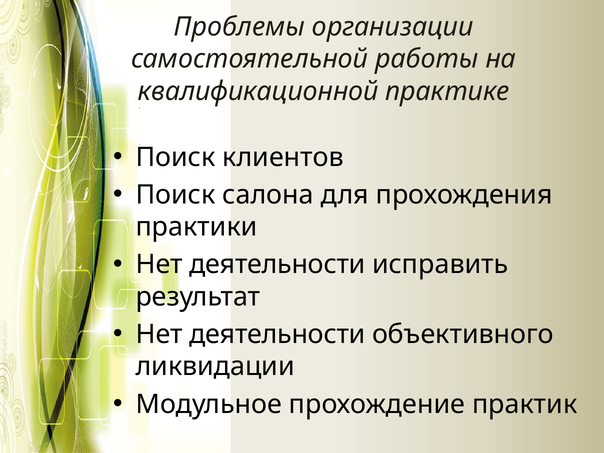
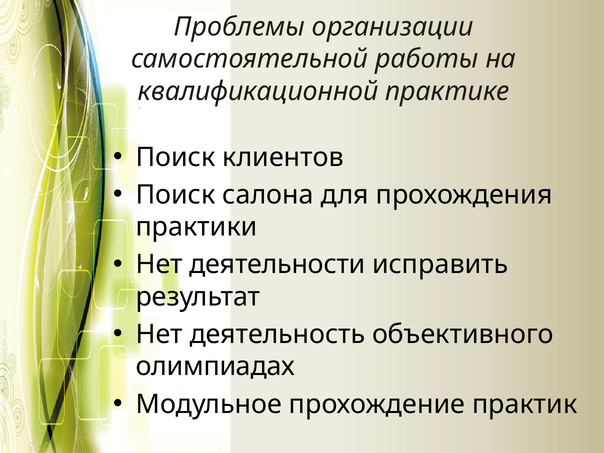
деятельности: деятельности -> деятельность (277, 334)
ликвидации: ликвидации -> олимпиадах (215, 367)
